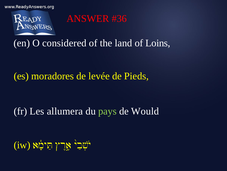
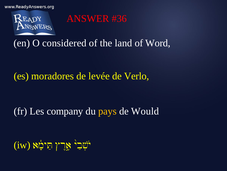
Loins: Loins -> Word (158, 43)
Pieds: Pieds -> Verlo (137, 76)
allumera: allumera -> company (65, 111)
pays colour: light green -> yellow (107, 111)
